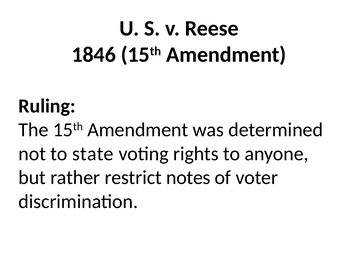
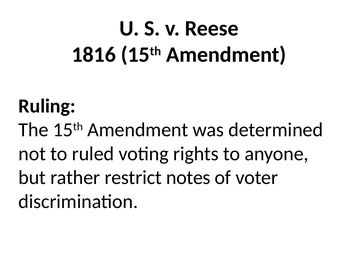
1846: 1846 -> 1816 (94, 55)
state: state -> ruled (93, 153)
